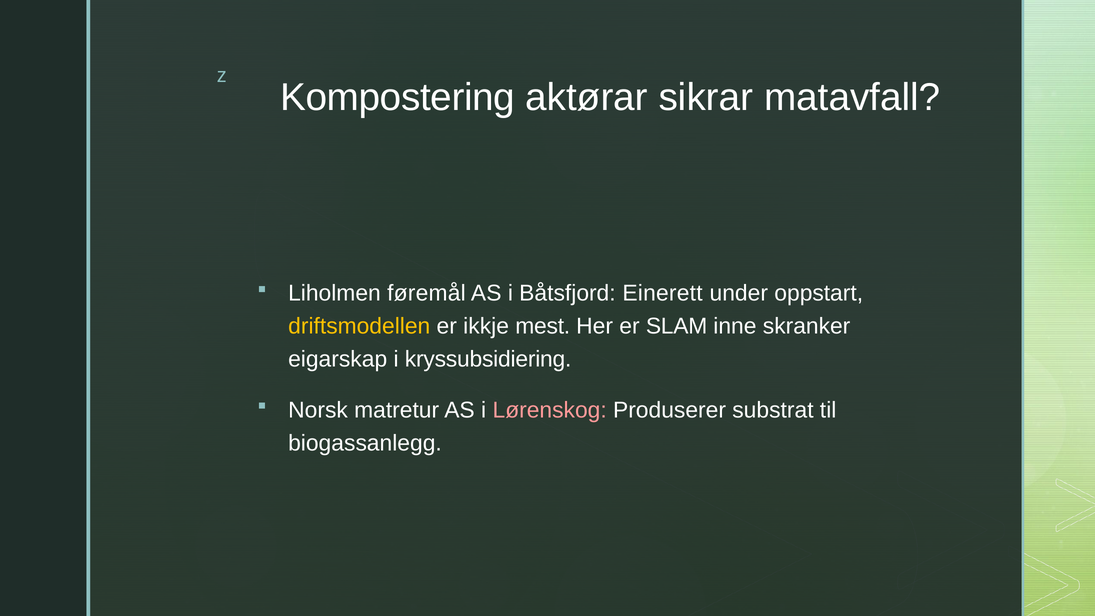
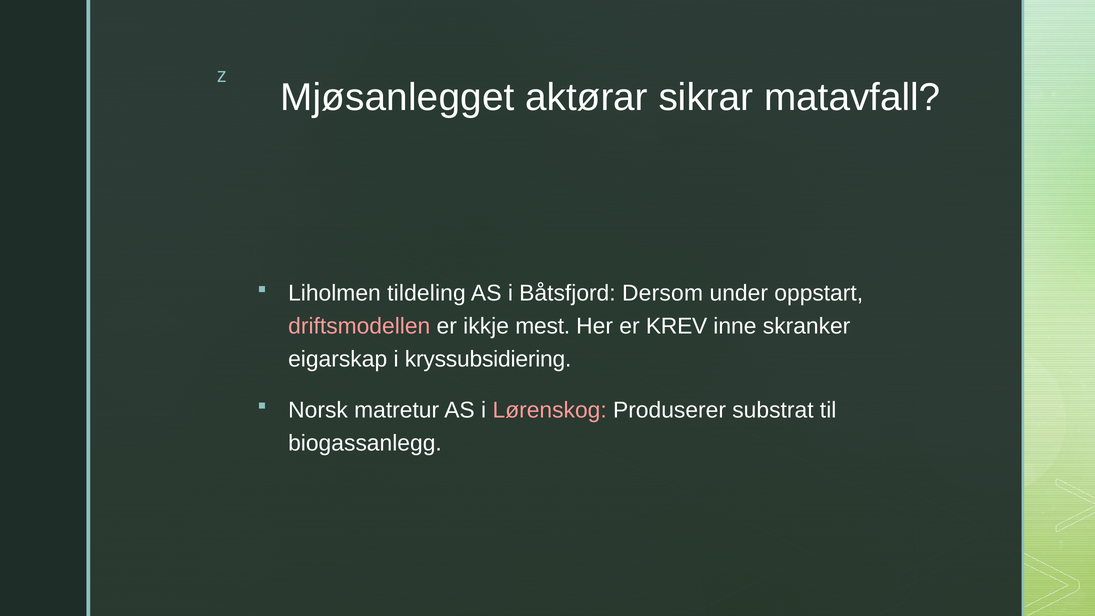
Kompostering: Kompostering -> Mjøsanlegget (397, 97)
føremål: føremål -> tildeling (427, 293)
Einerett: Einerett -> Dersom (663, 293)
driftsmodellen colour: yellow -> pink (359, 326)
SLAM: SLAM -> KREV (677, 326)
